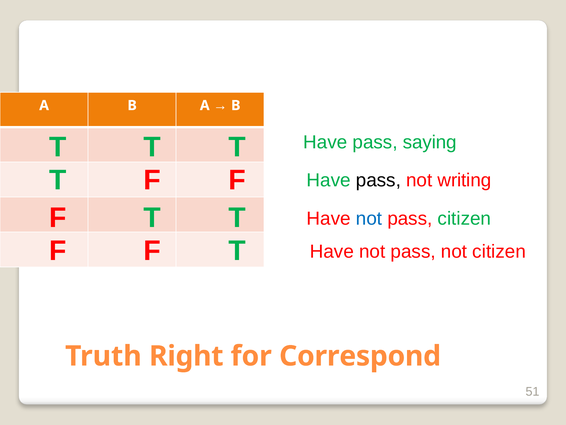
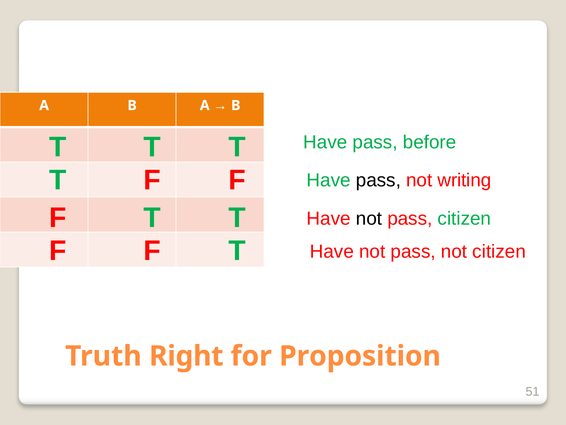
saying: saying -> before (430, 142)
not colour: blue -> black (369, 218)
Correspond: Correspond -> Proposition (360, 356)
